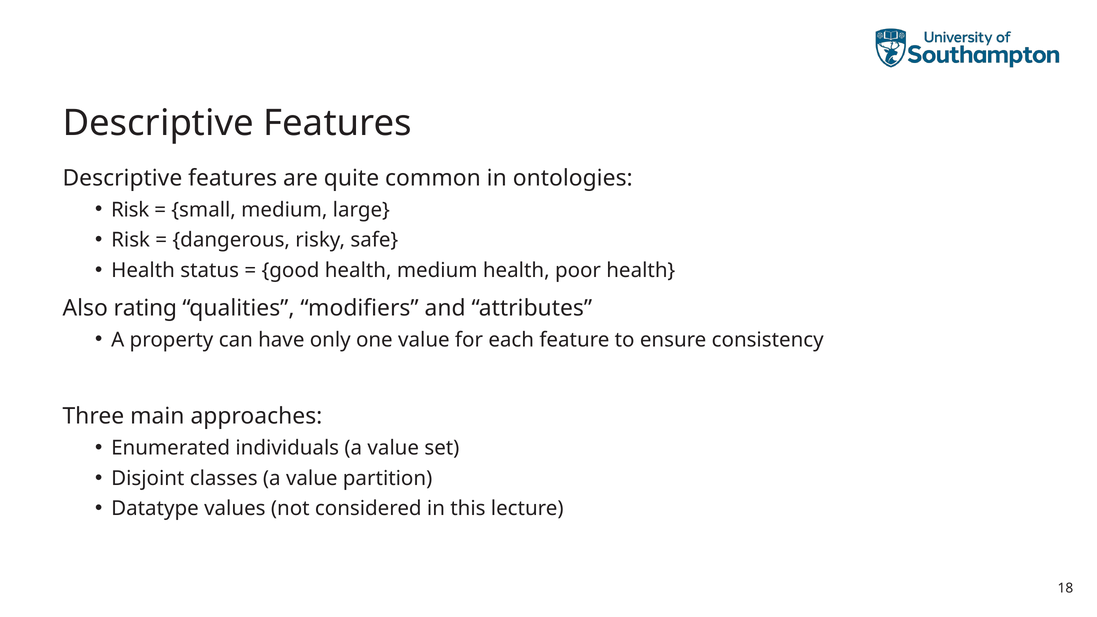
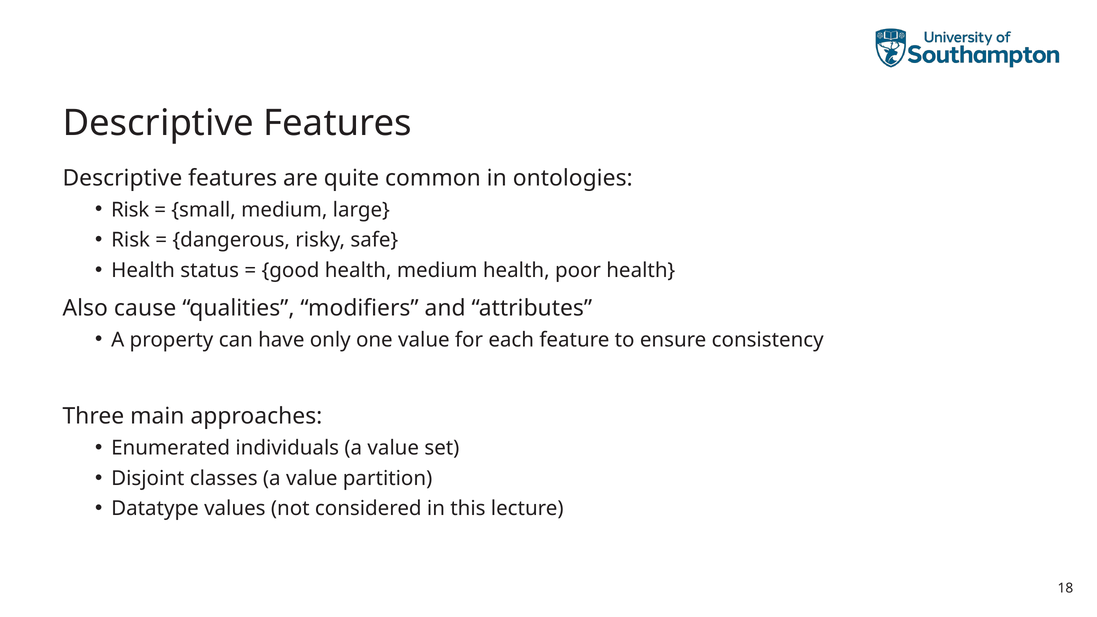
rating: rating -> cause (145, 308)
